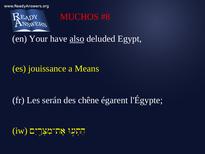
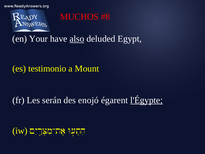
jouissance: jouissance -> testimonio (47, 68)
Means: Means -> Mount (87, 68)
chêne: chêne -> enojó (88, 100)
l'Égypte underline: none -> present (146, 100)
